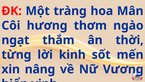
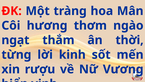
nâng: nâng -> rượu (40, 69)
